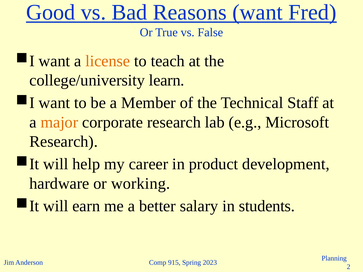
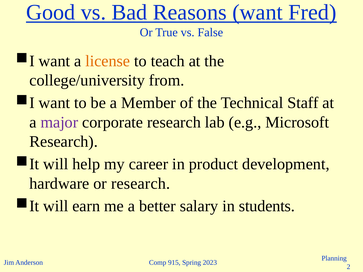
learn: learn -> from (167, 80)
major colour: orange -> purple (59, 122)
or working: working -> research (141, 184)
